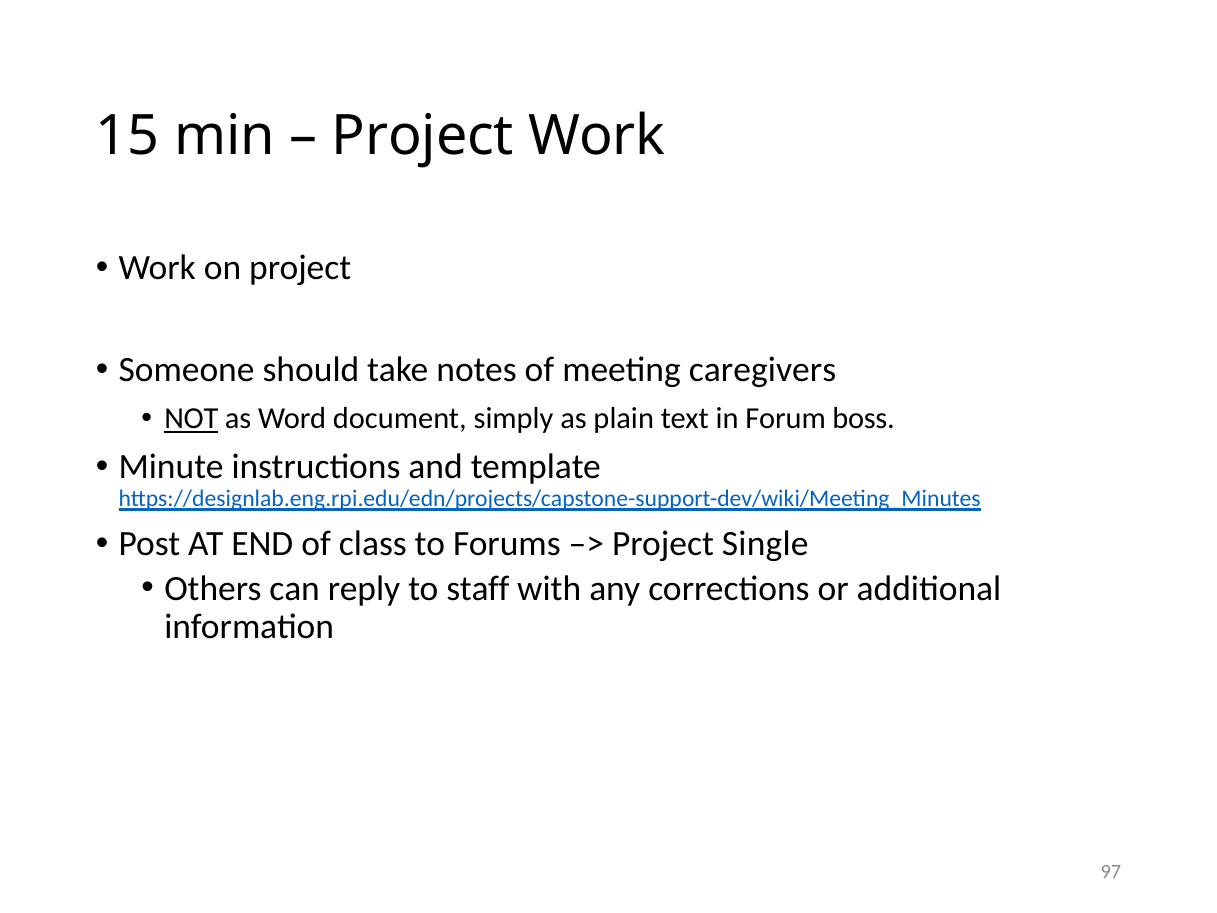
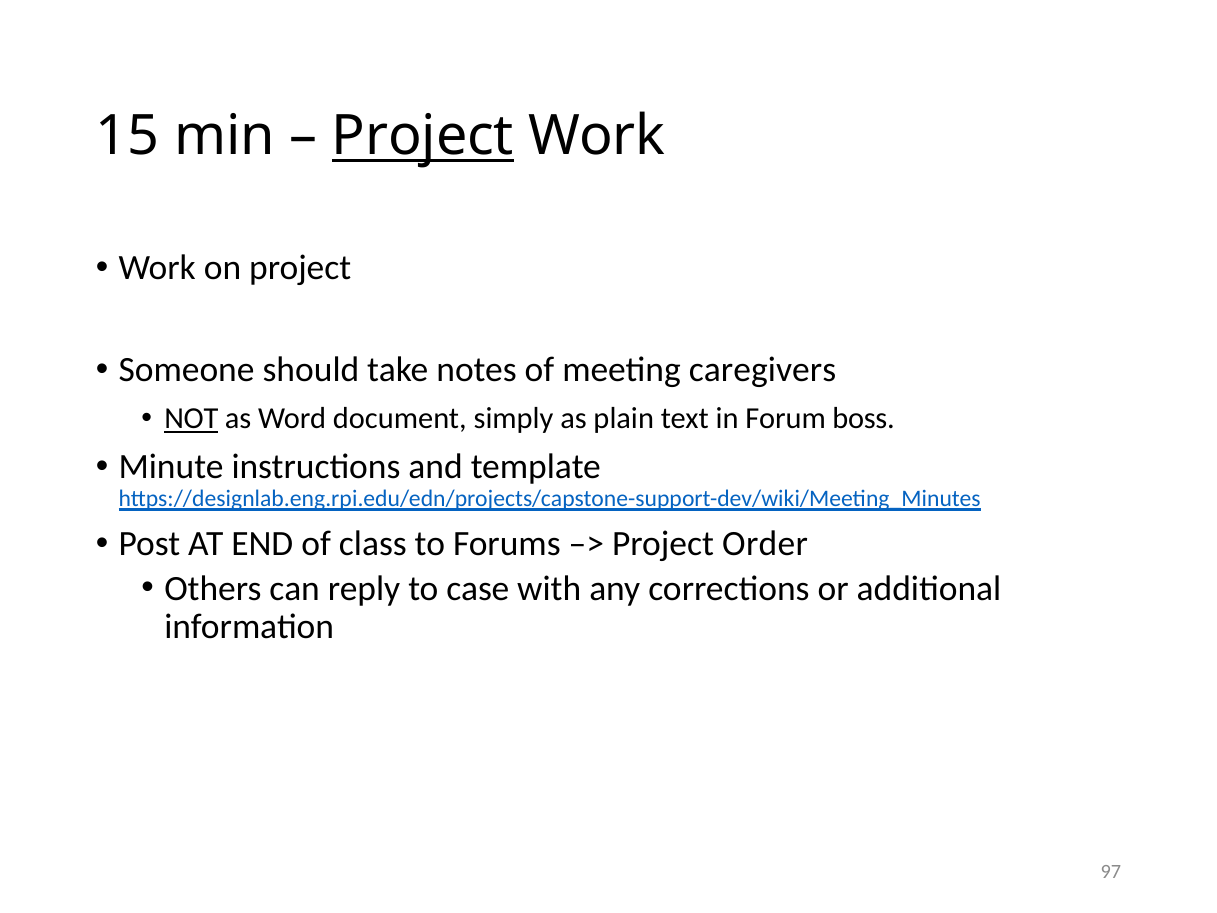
Project underline: none -> present (423, 136)
Single: Single -> Order (765, 544)
staff: staff -> case (478, 588)
